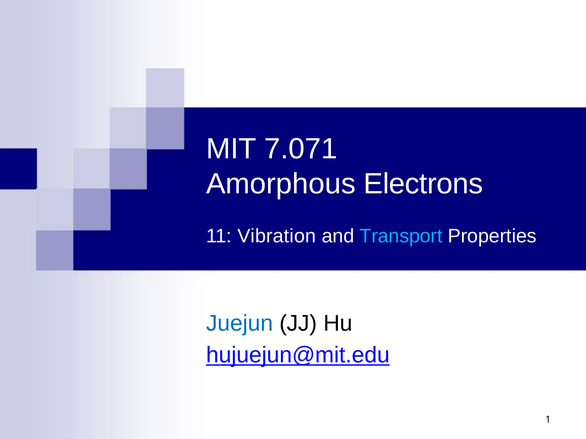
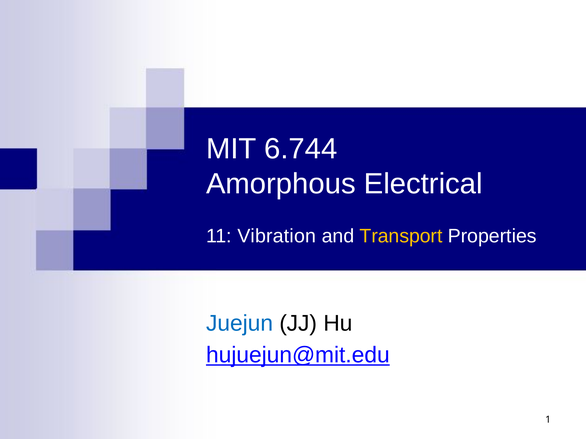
7.071: 7.071 -> 6.744 (301, 149)
Electrons: Electrons -> Electrical (423, 184)
Transport colour: light blue -> yellow (401, 236)
